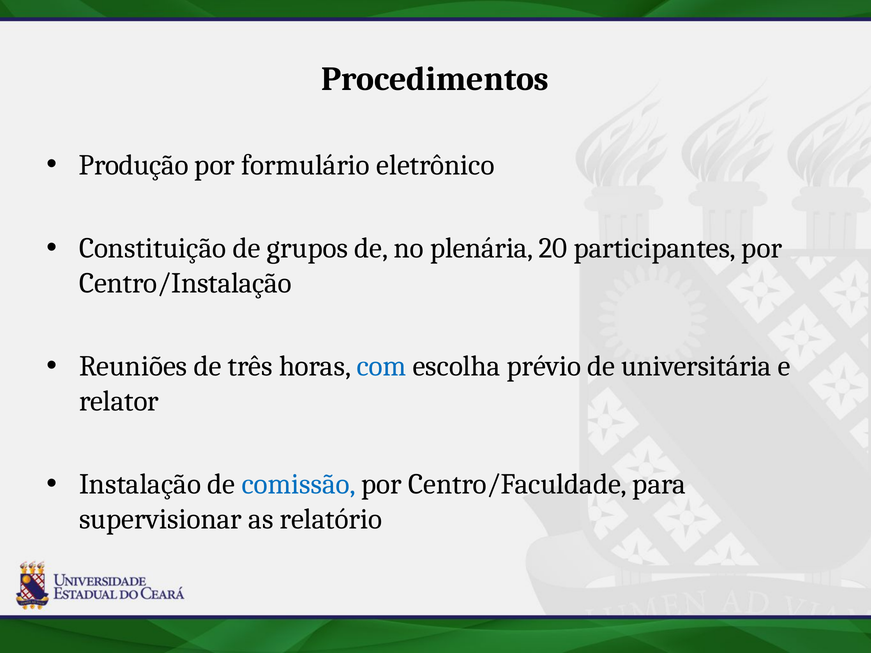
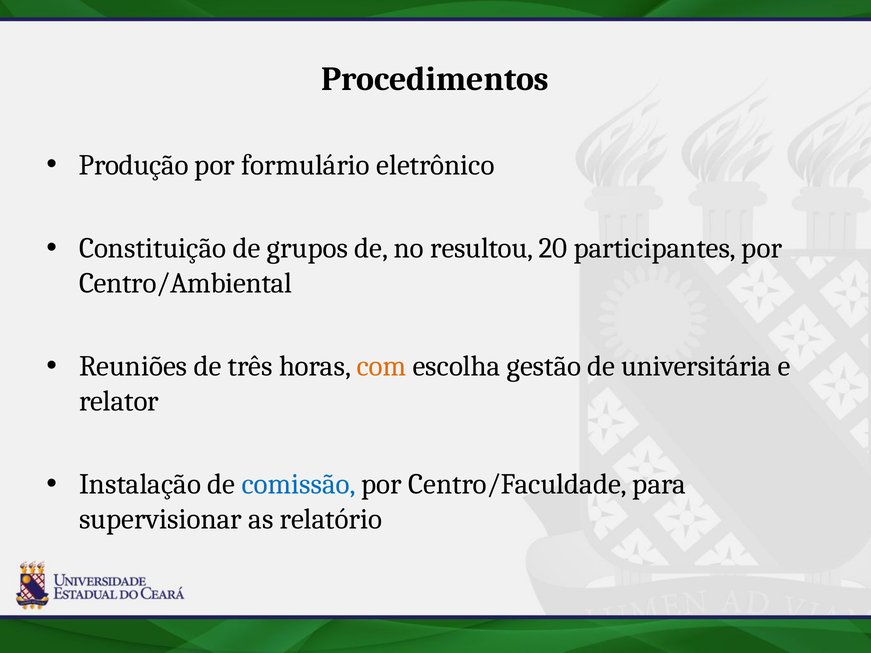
plenária: plenária -> resultou (482, 248)
Centro/Instalação: Centro/Instalação -> Centro/Ambiental (186, 283)
com colour: blue -> orange (381, 366)
prévio: prévio -> gestão (544, 366)
